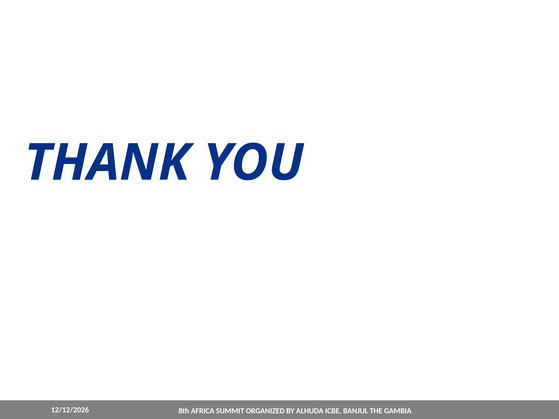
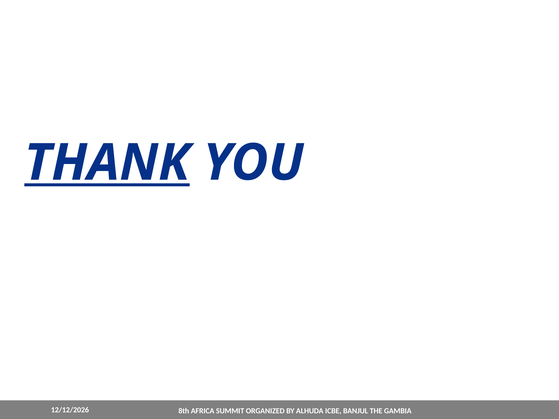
THANK underline: none -> present (107, 163)
